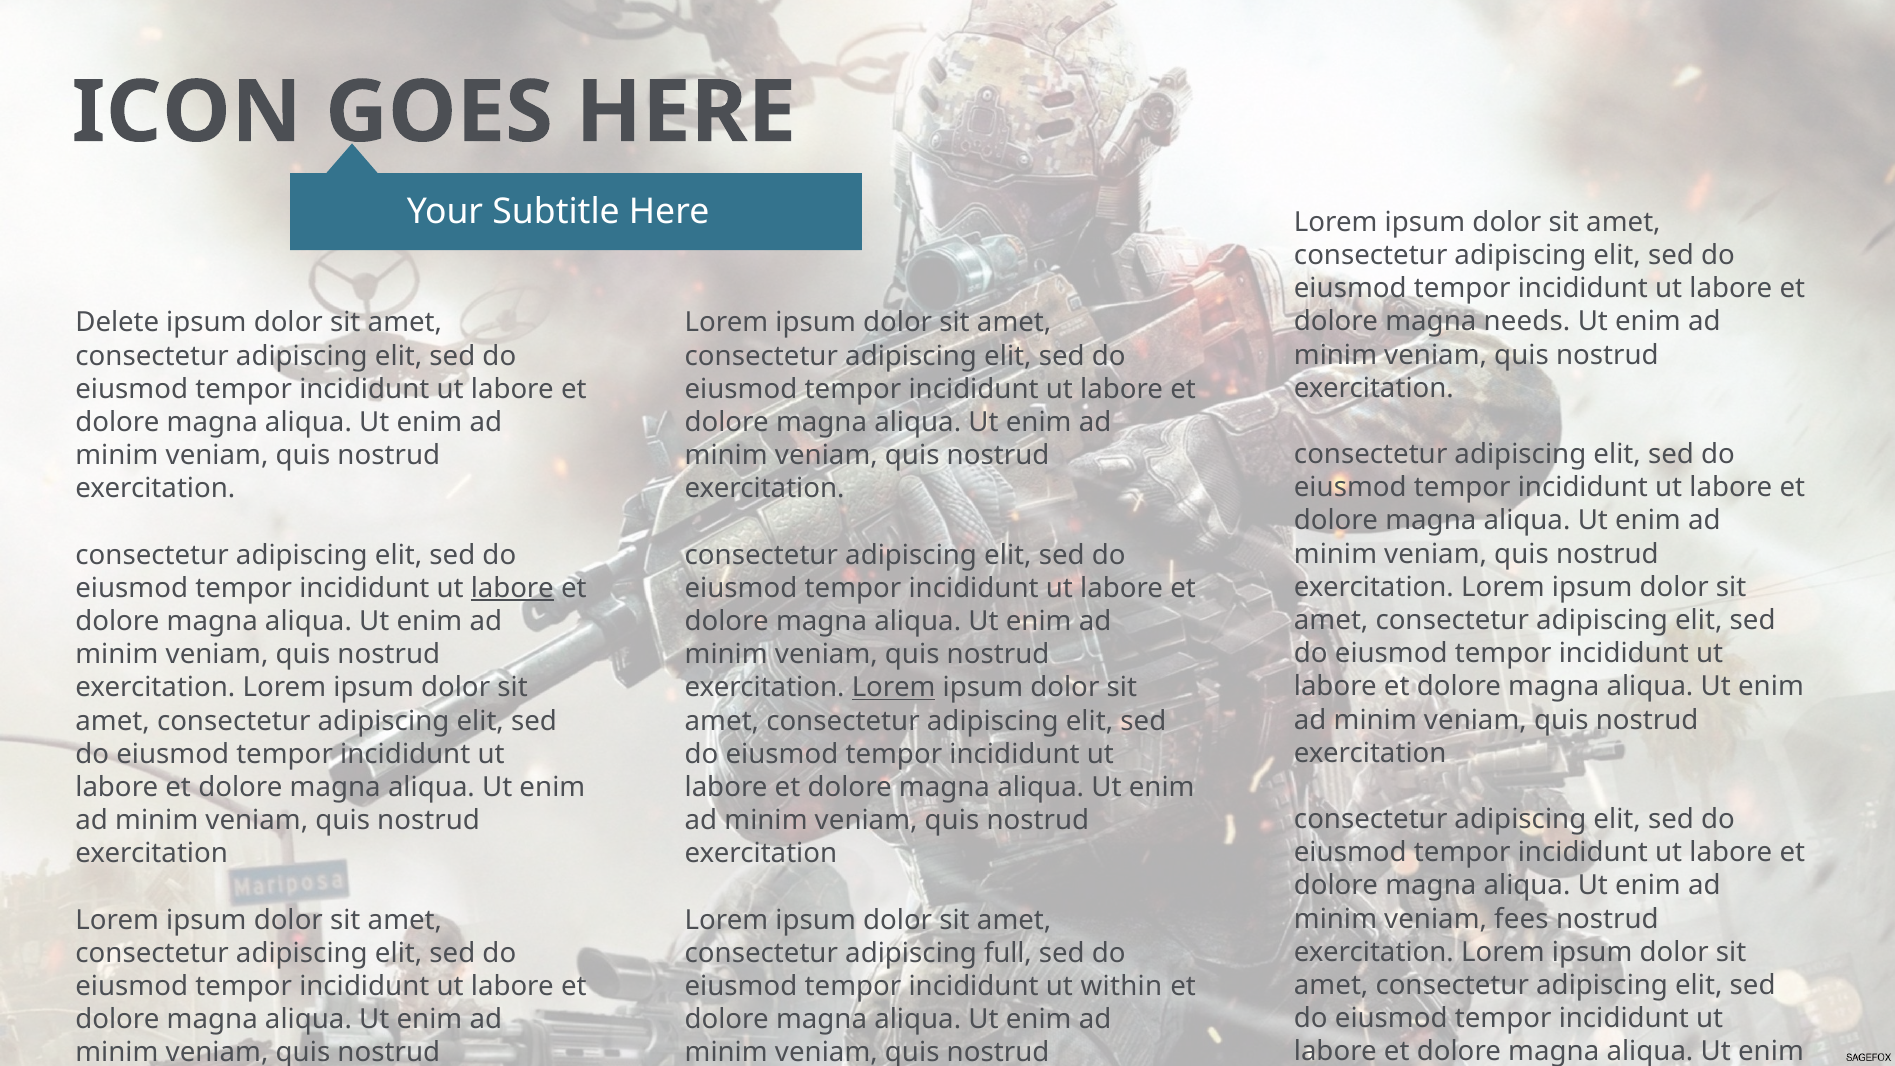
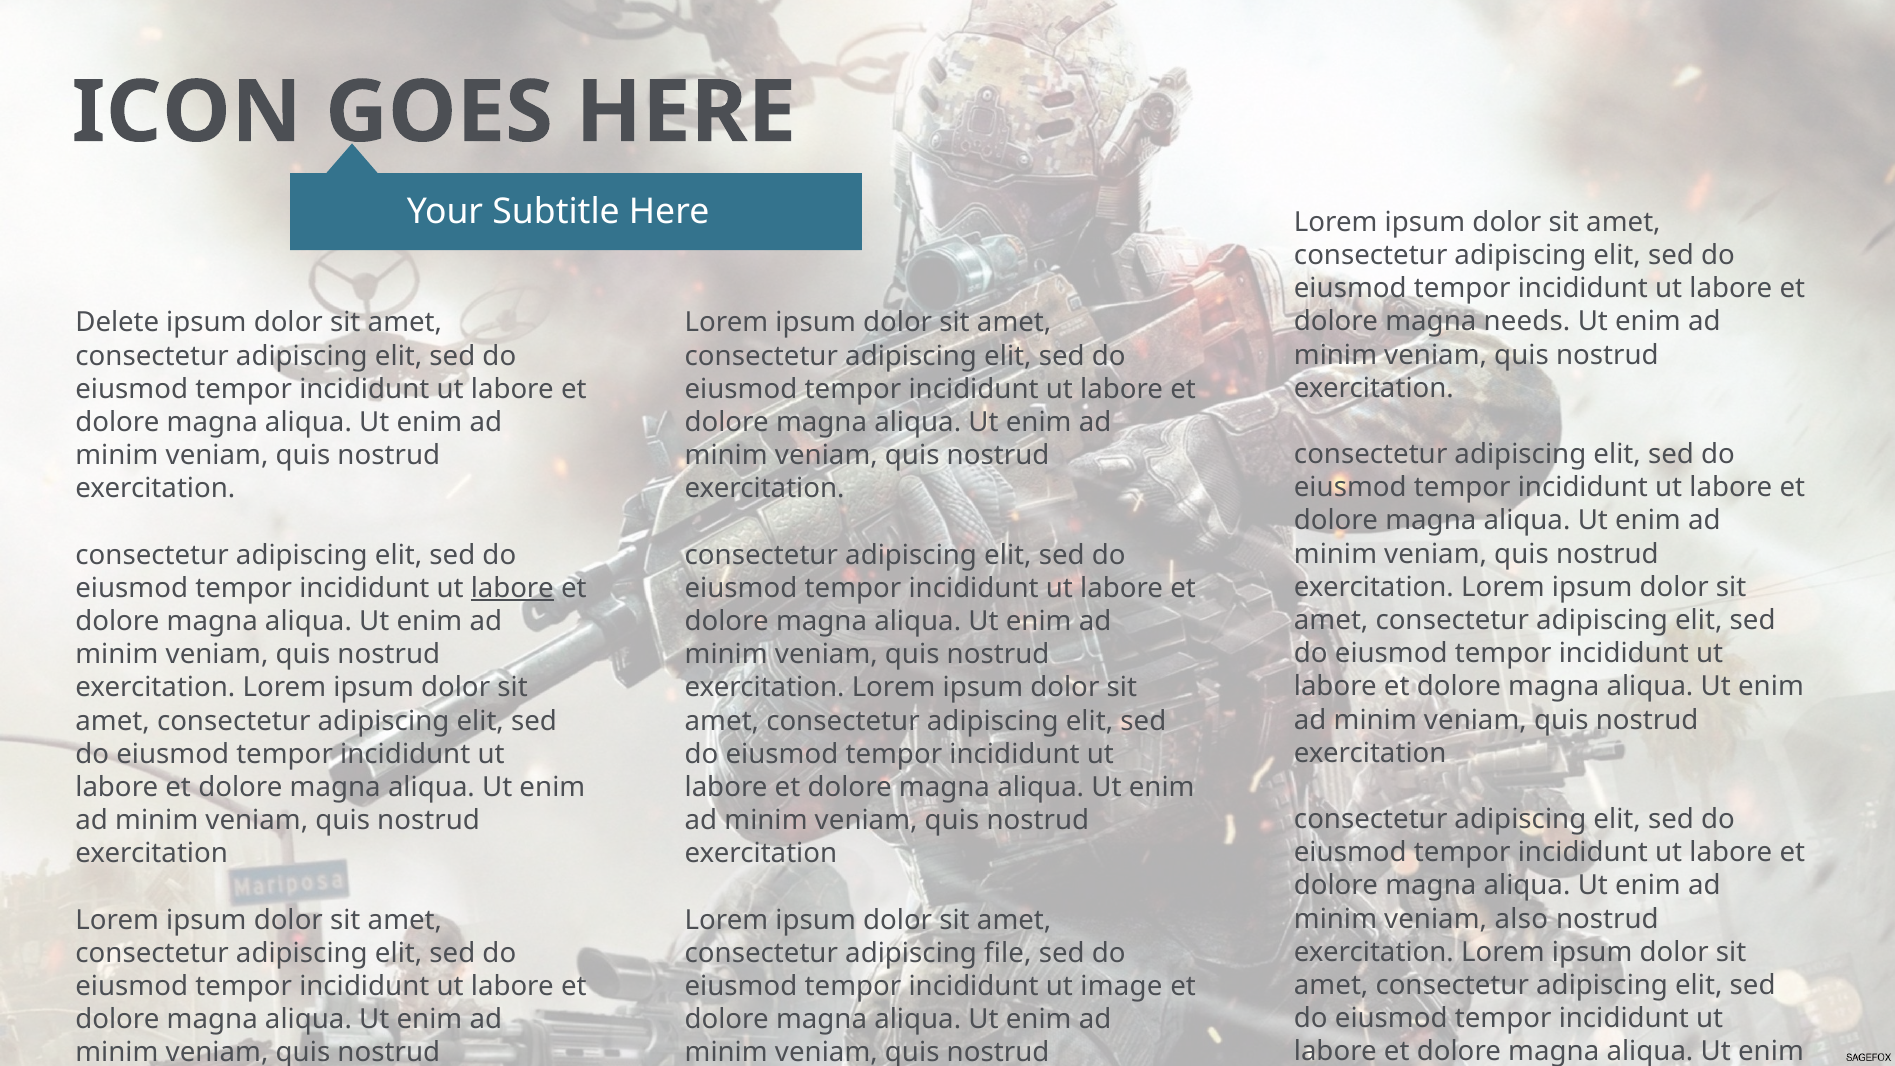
Lorem underline: present -> none (894, 688)
fees: fees -> also (1521, 919)
full: full -> file (1008, 953)
within: within -> image (1121, 986)
